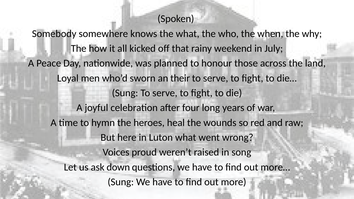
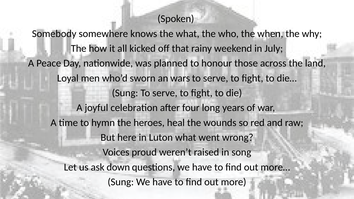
their: their -> wars (180, 78)
